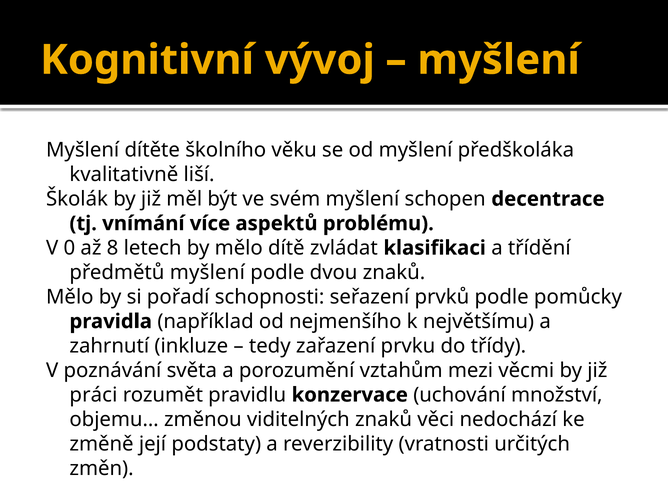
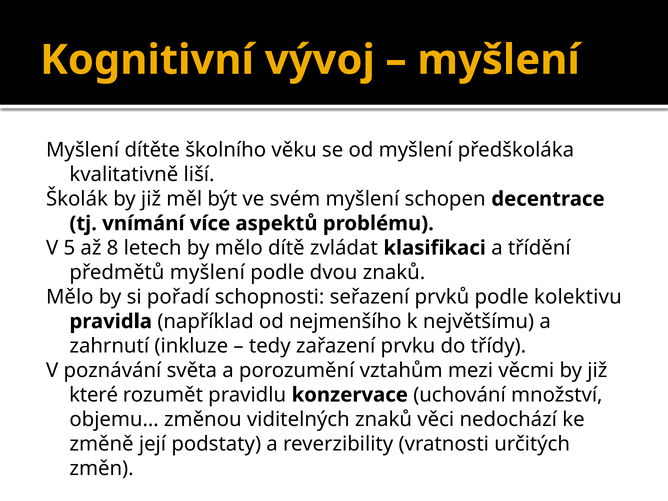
0: 0 -> 5 (69, 248)
pomůcky: pomůcky -> kolektivu (578, 297)
práci: práci -> které (94, 395)
